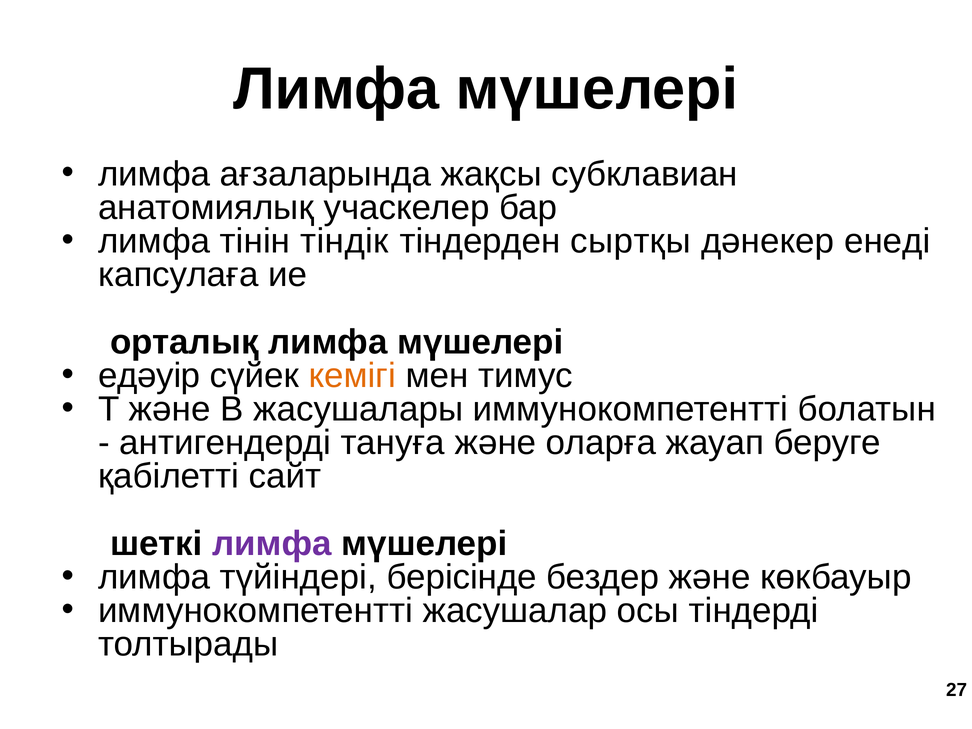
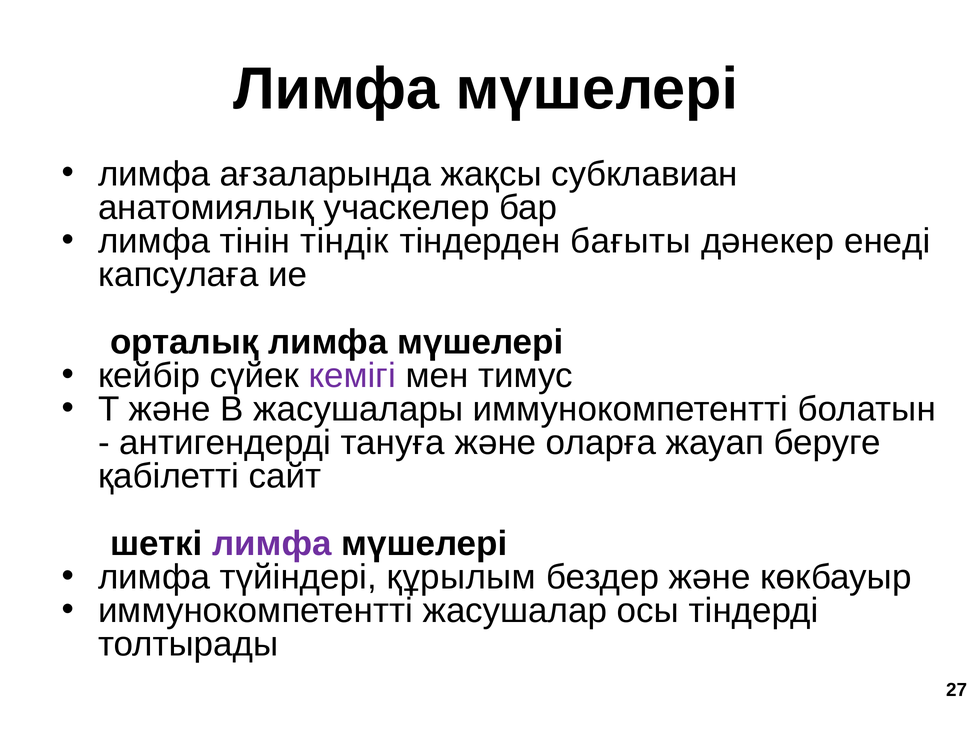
сыртқы: сыртқы -> бағыты (631, 241)
едәуір: едәуір -> кейбір (149, 376)
кемігі colour: orange -> purple (352, 376)
берісінде: берісінде -> құрылым (461, 577)
